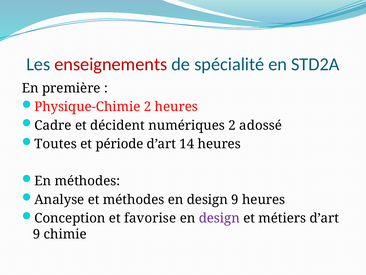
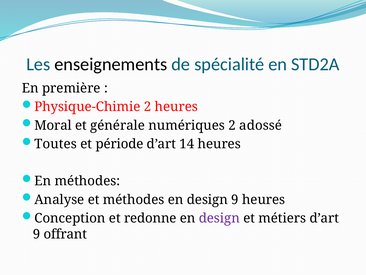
enseignements colour: red -> black (111, 64)
Cadre: Cadre -> Moral (53, 125)
décident: décident -> générale (118, 125)
favorise: favorise -> redonne (150, 218)
chimie: chimie -> offrant (65, 234)
